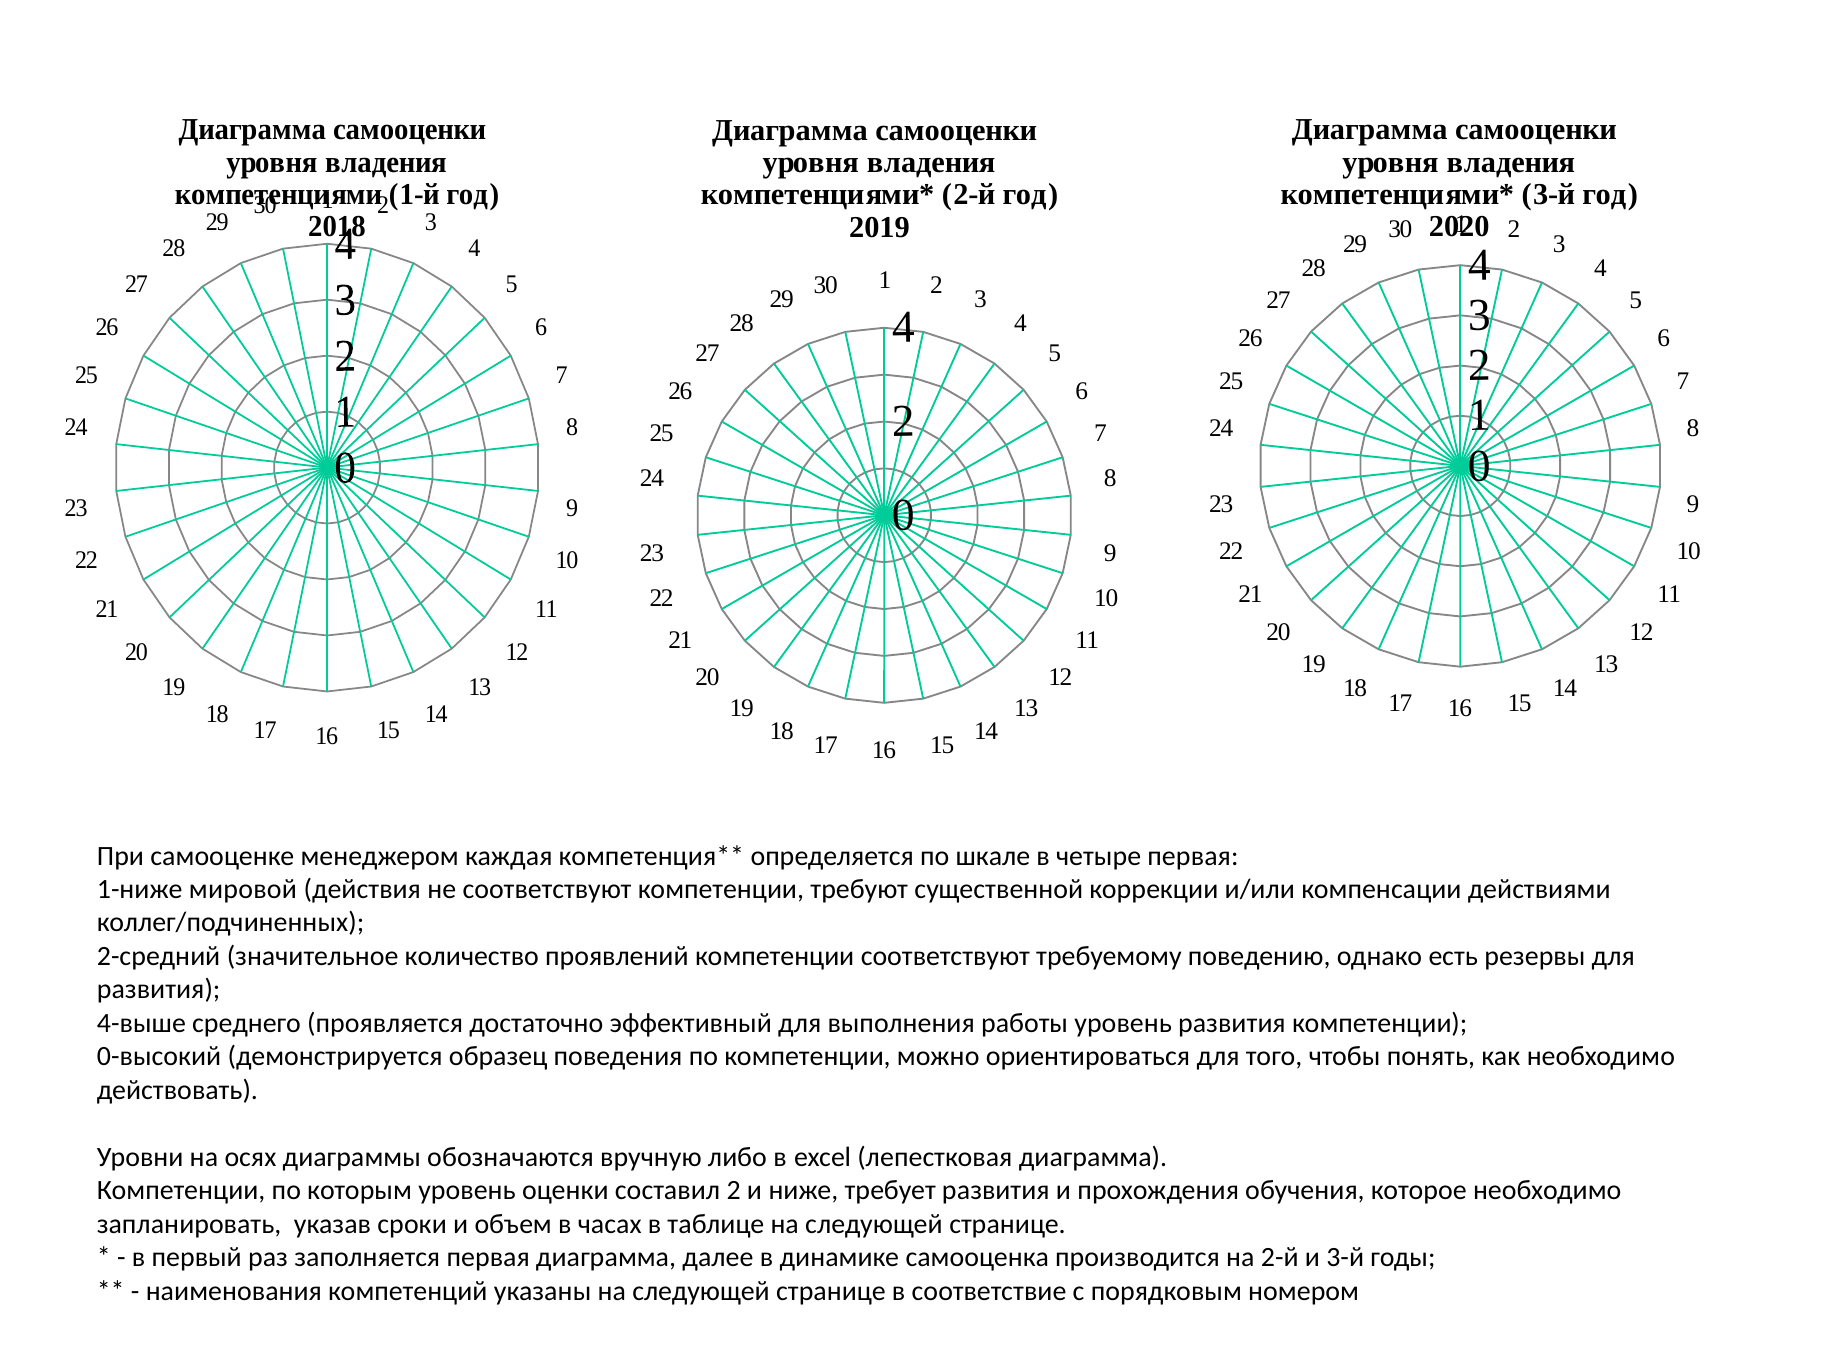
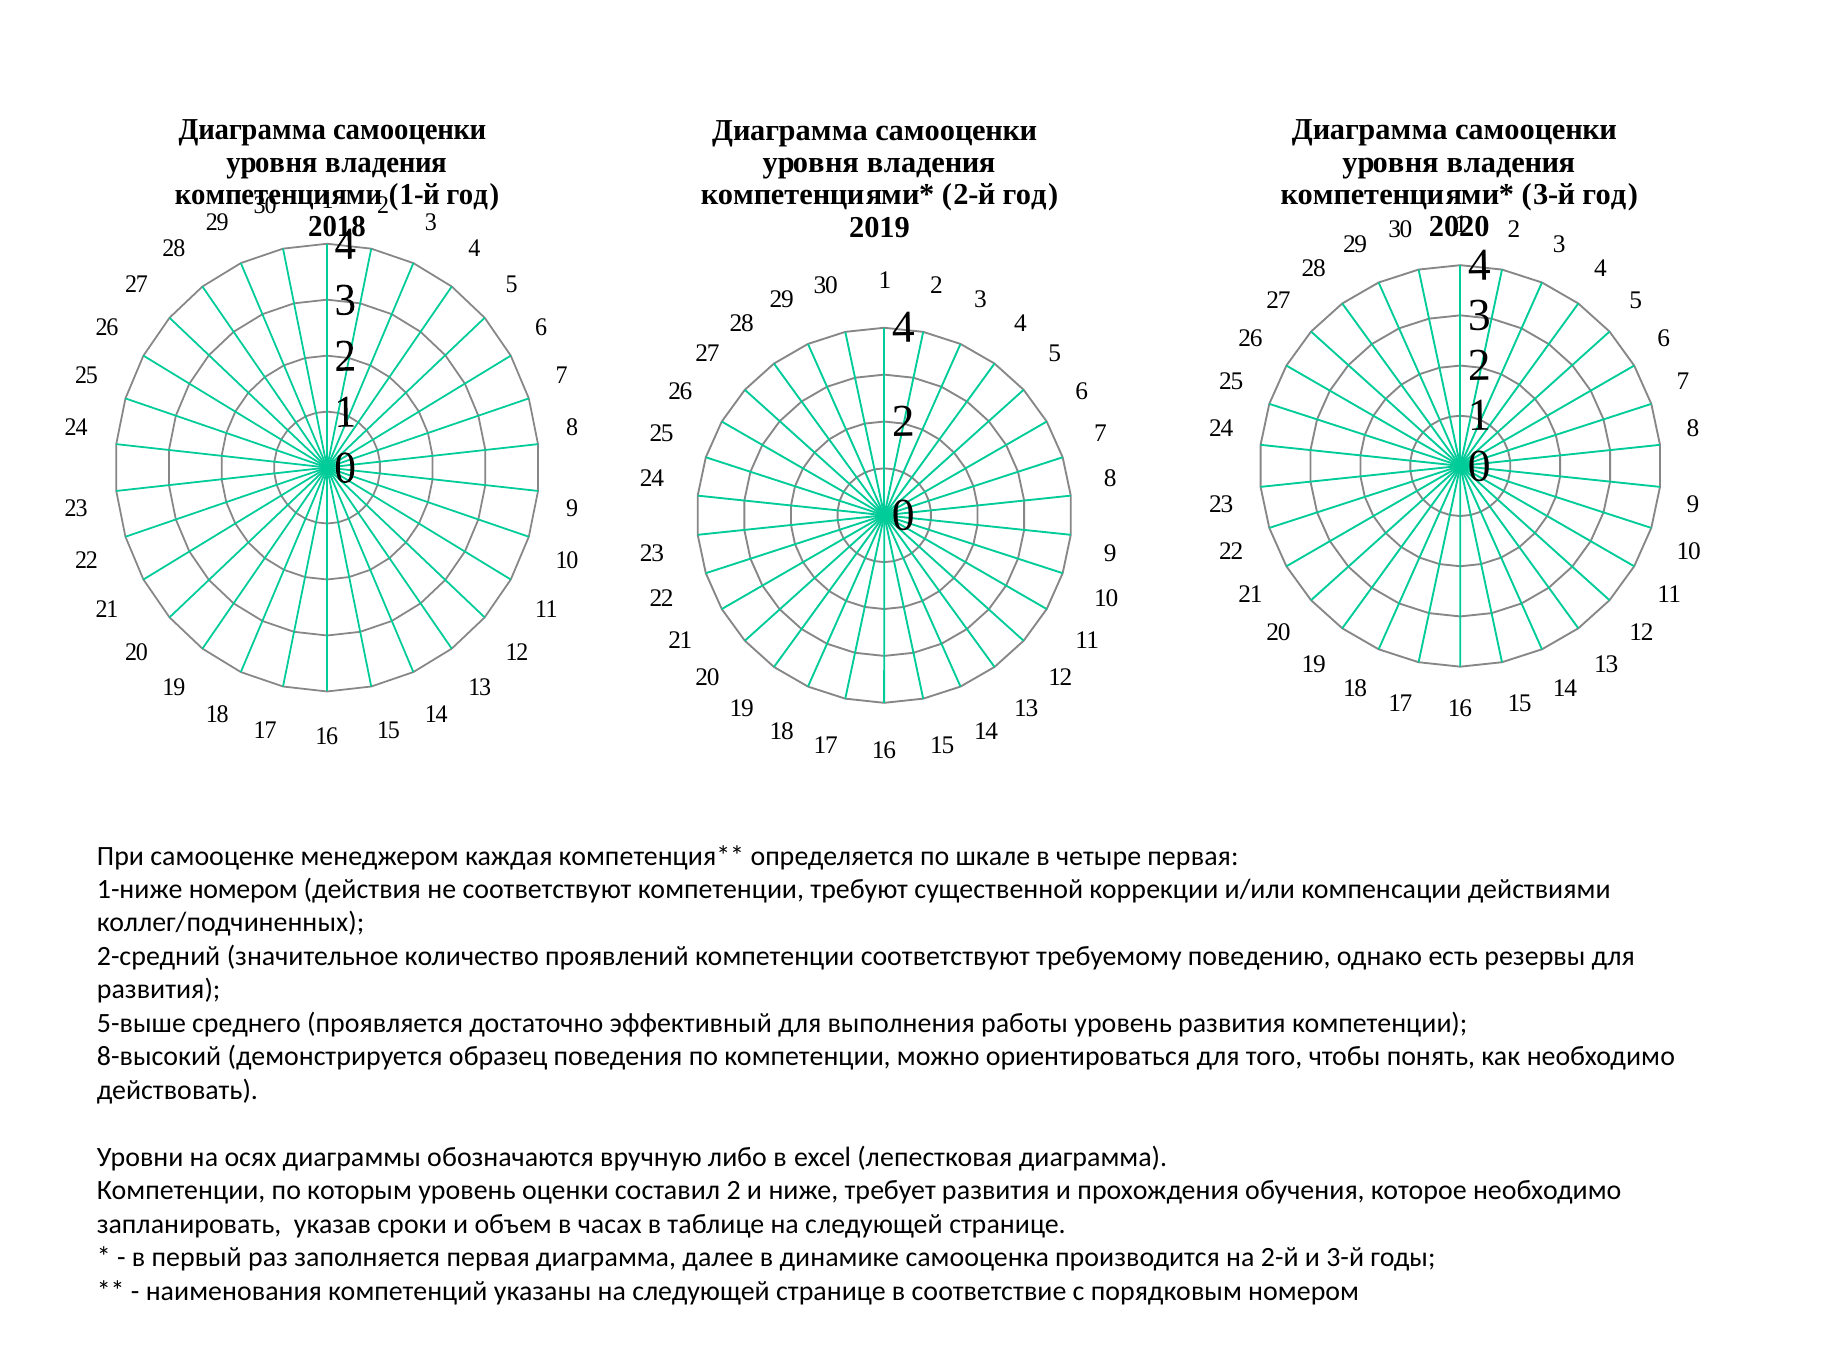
1-ниже мировой: мировой -> номером (243, 890)
4-выше: 4-выше -> 5-выше (141, 1024)
0-высокий: 0-высокий -> 8-высокий (159, 1057)
